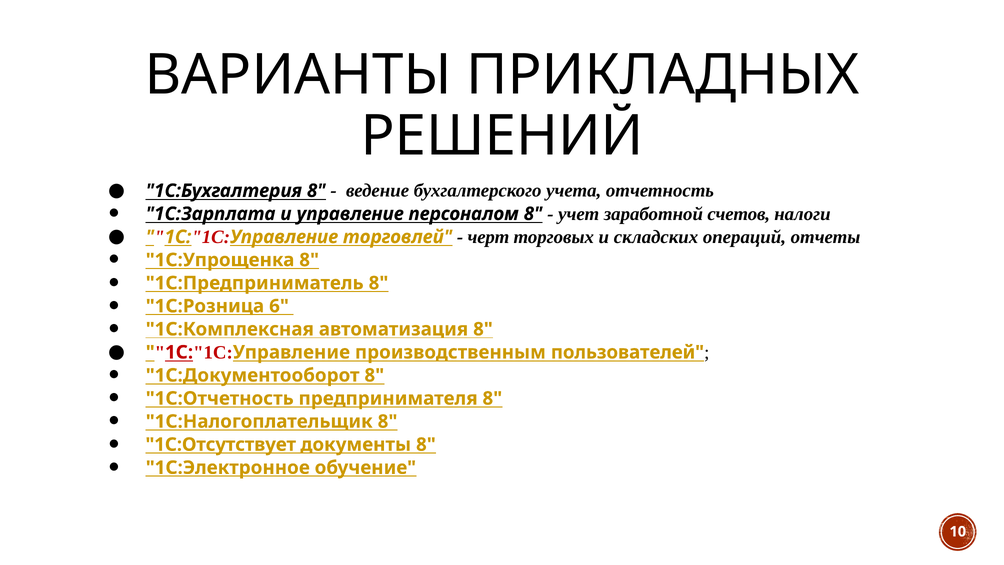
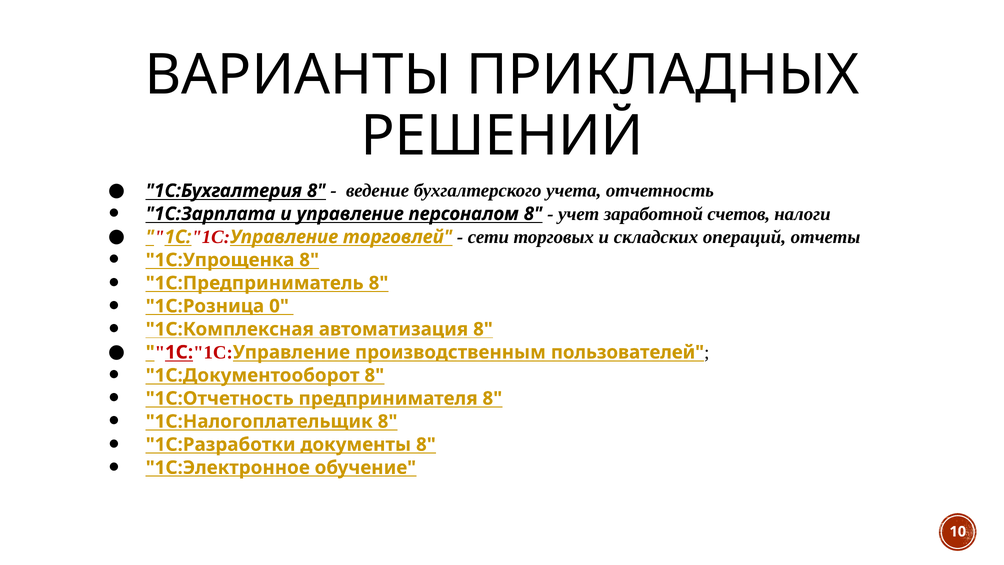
черт: черт -> сети (488, 237)
6: 6 -> 0 (279, 306)
1С:Отсутствует: 1С:Отсутствует -> 1С:Разработки (221, 444)
